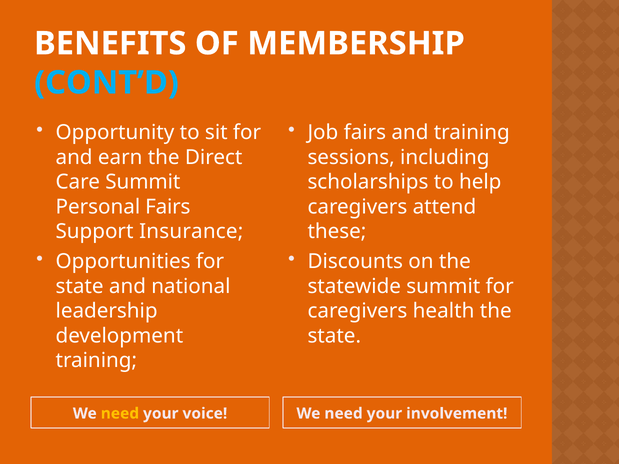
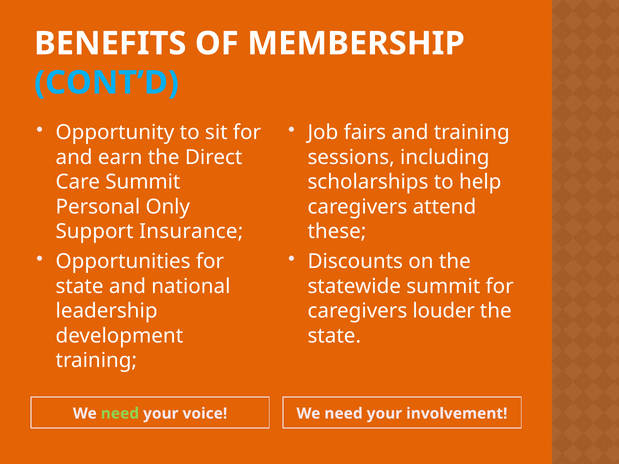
Personal Fairs: Fairs -> Only (168, 207)
health: health -> louder (444, 311)
need colour: yellow -> light green (120, 414)
